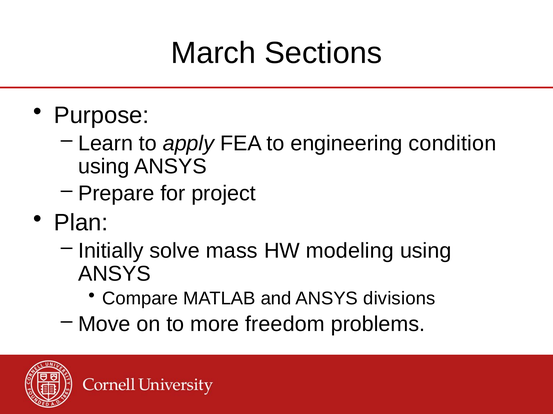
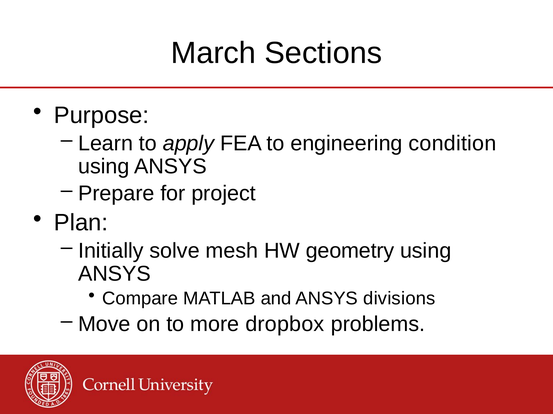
mass: mass -> mesh (232, 251)
modeling: modeling -> geometry (350, 251)
freedom: freedom -> dropbox (285, 325)
